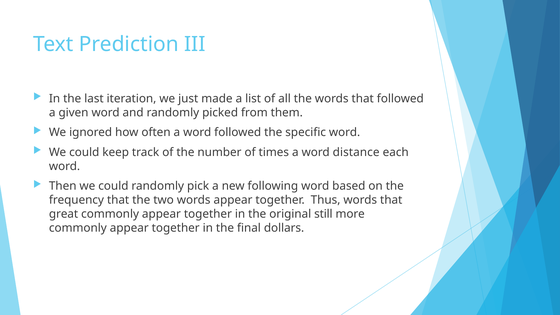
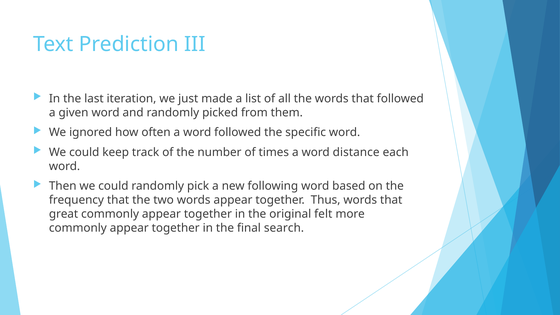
still: still -> felt (323, 214)
dollars: dollars -> search (284, 228)
